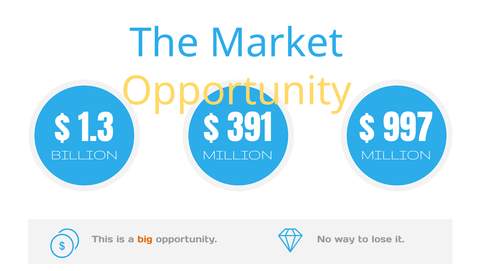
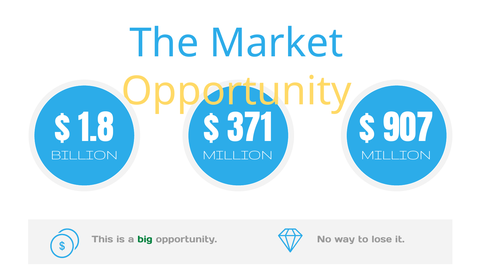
1.3: 1.3 -> 1.8 (96, 130)
391: 391 -> 371 (249, 130)
997: 997 -> 907 (408, 130)
big colour: orange -> green (145, 239)
